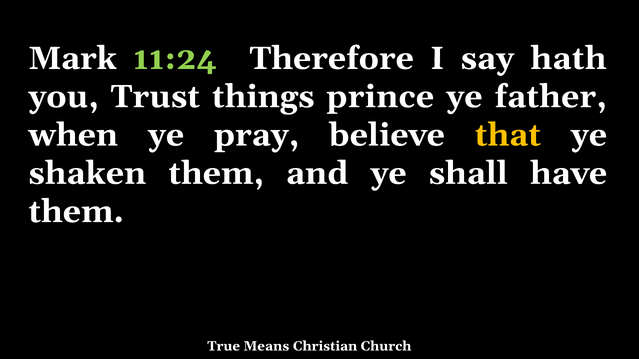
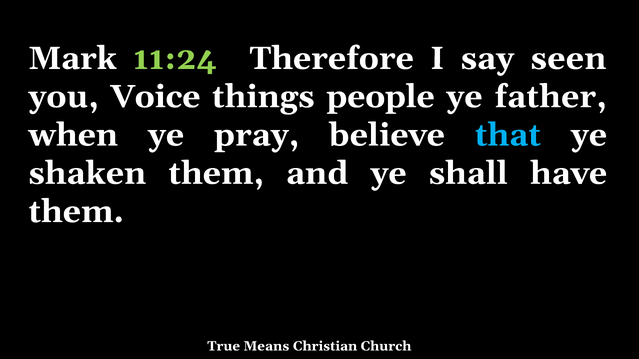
hath: hath -> seen (568, 58)
Trust: Trust -> Voice (156, 97)
prince: prince -> people (381, 97)
that colour: yellow -> light blue (508, 135)
